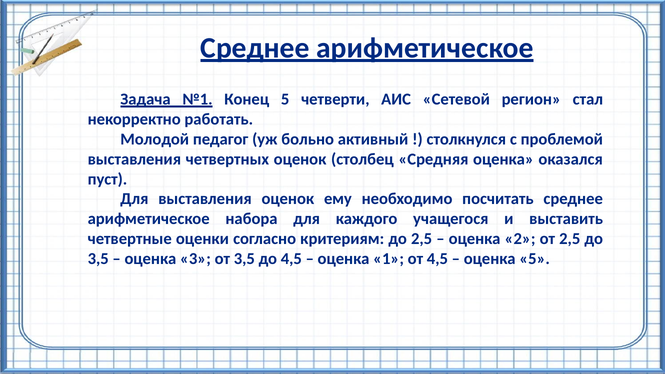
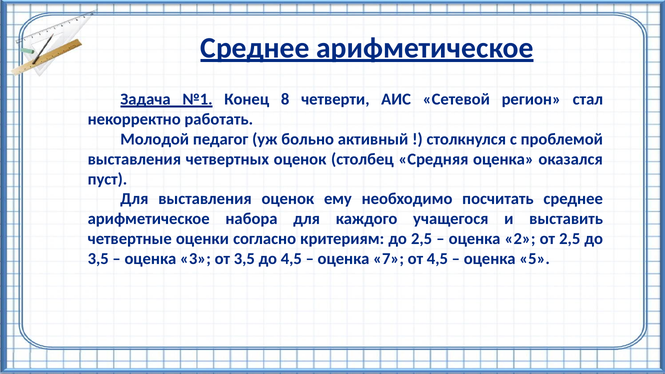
Конец 5: 5 -> 8 (285, 99)
1: 1 -> 7 (389, 259)
